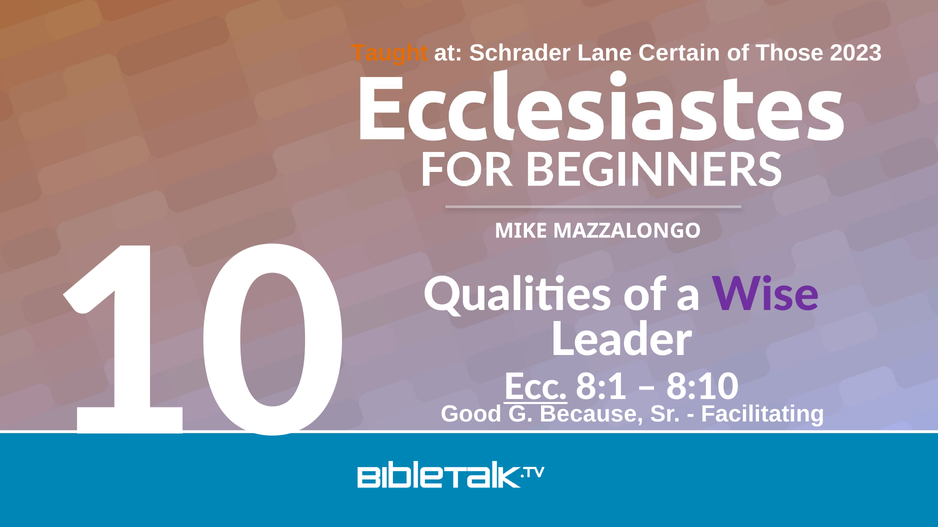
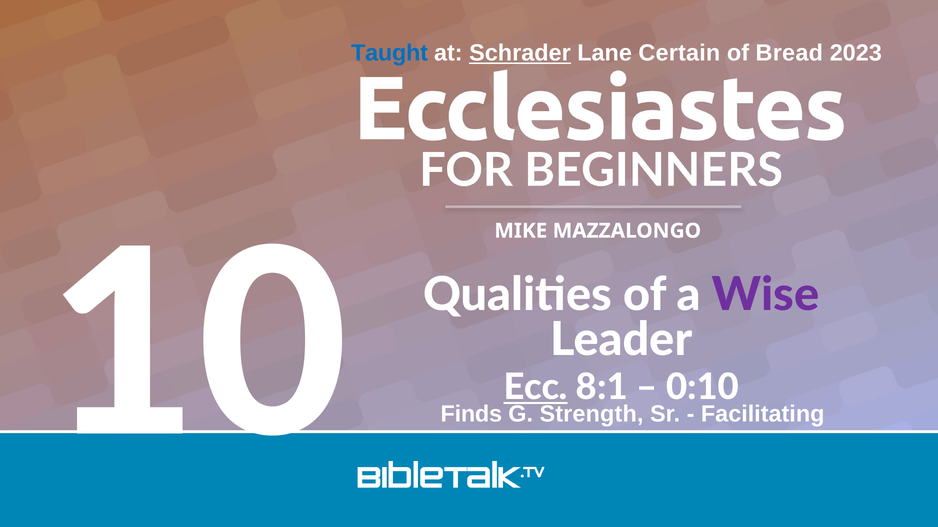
Taught colour: orange -> blue (390, 53)
Schrader underline: none -> present (520, 53)
Those: Those -> Bread (789, 53)
Good: Good -> Finds (471, 415)
Because: Because -> Strength (591, 415)
8:10: 8:10 -> 0:10 (703, 388)
